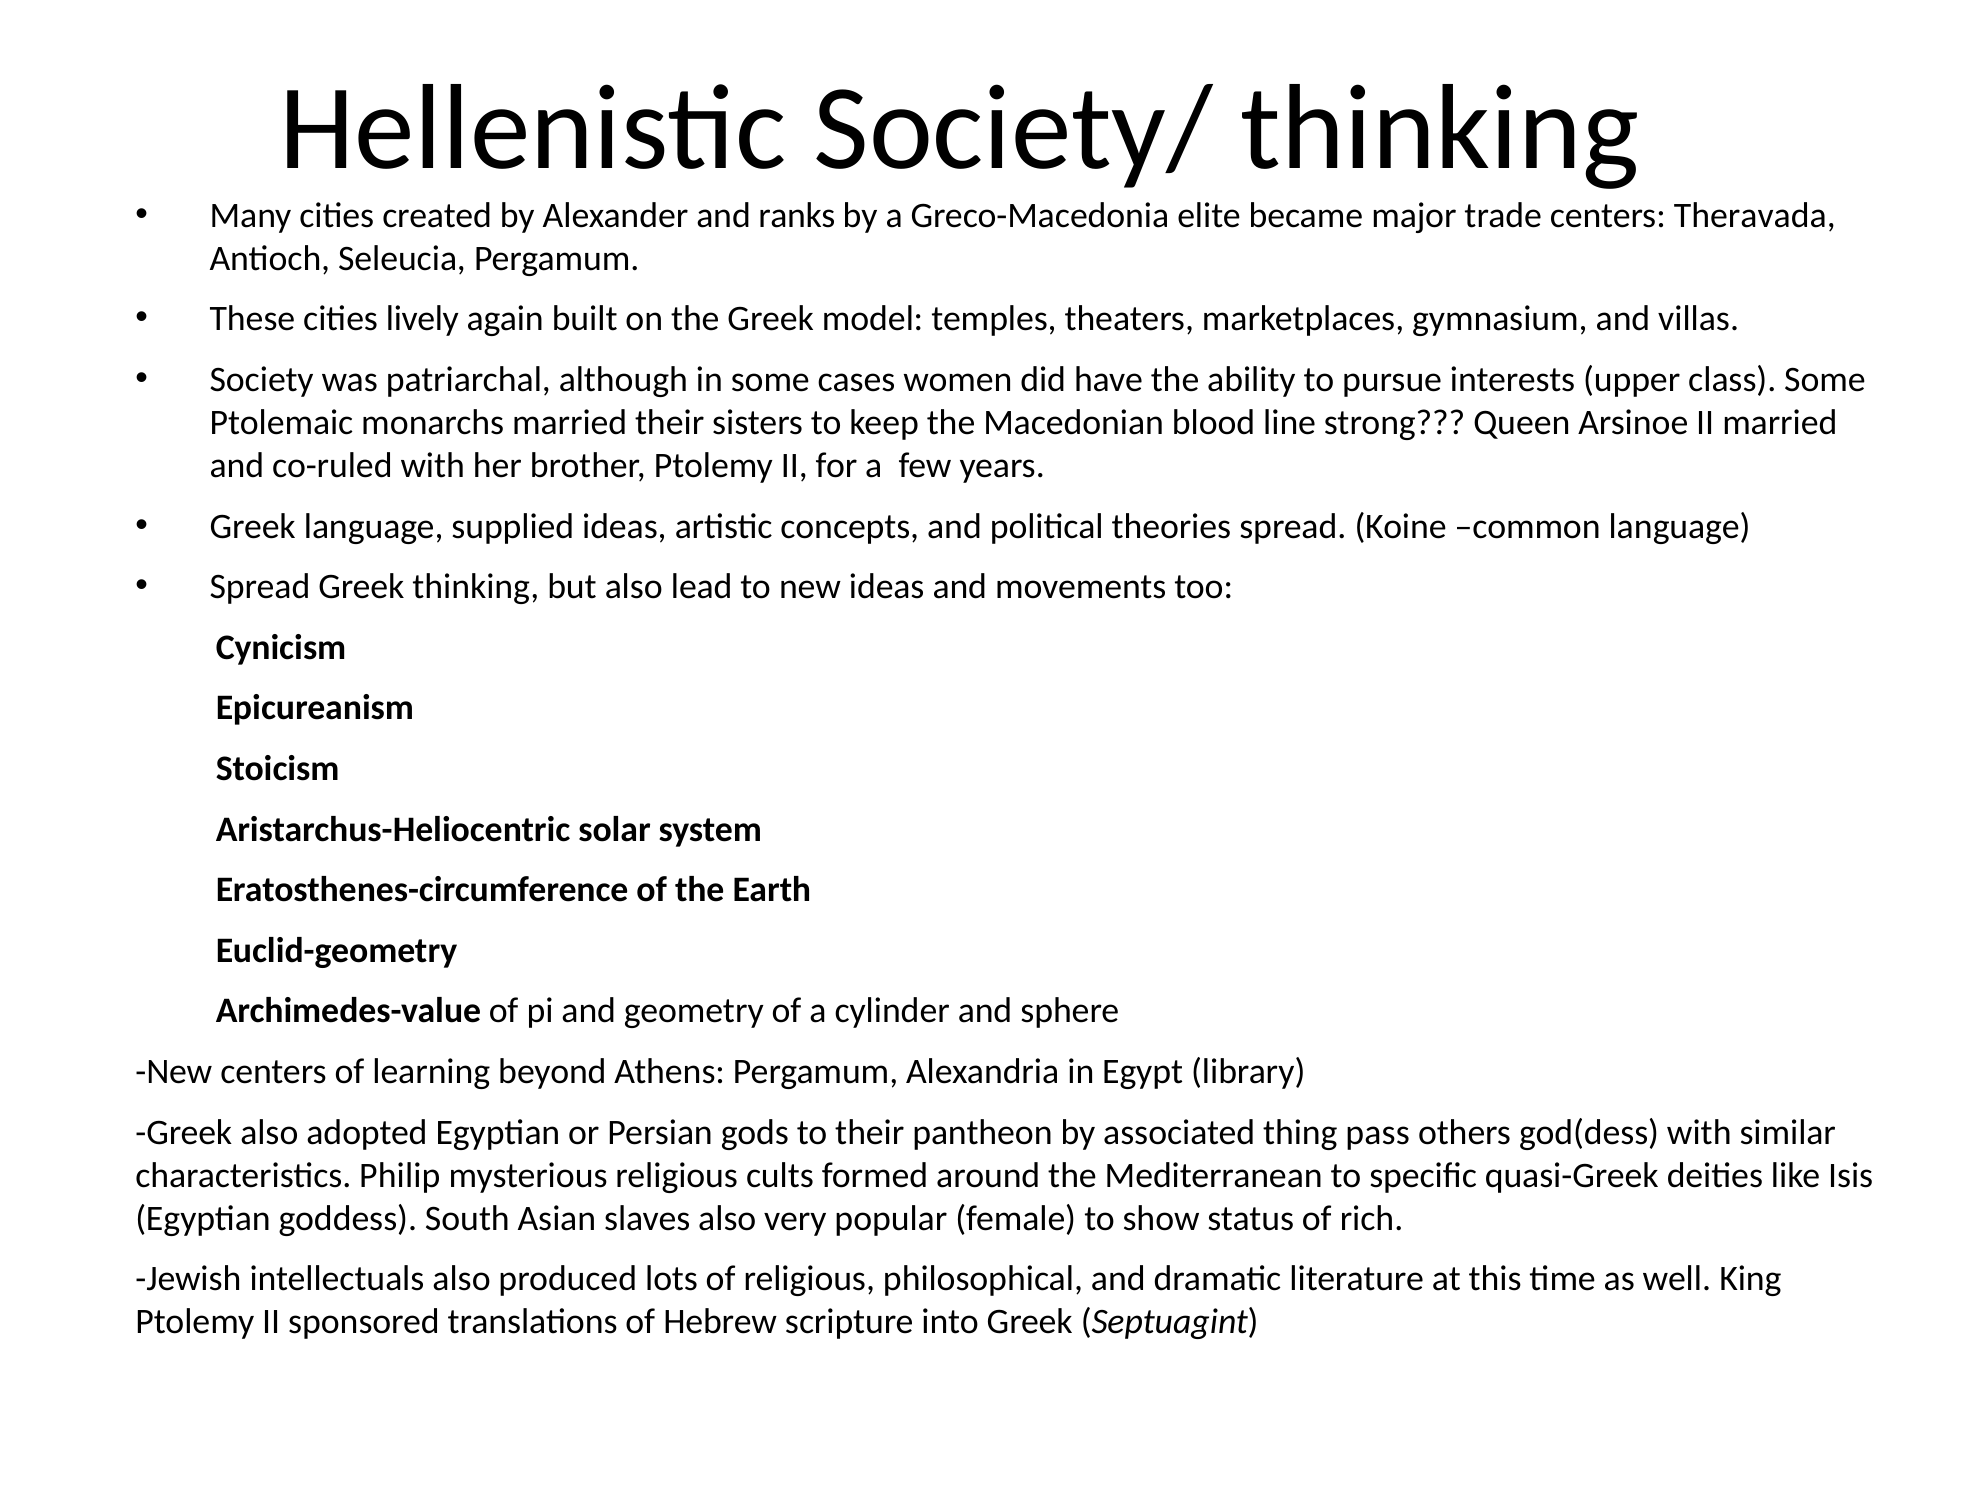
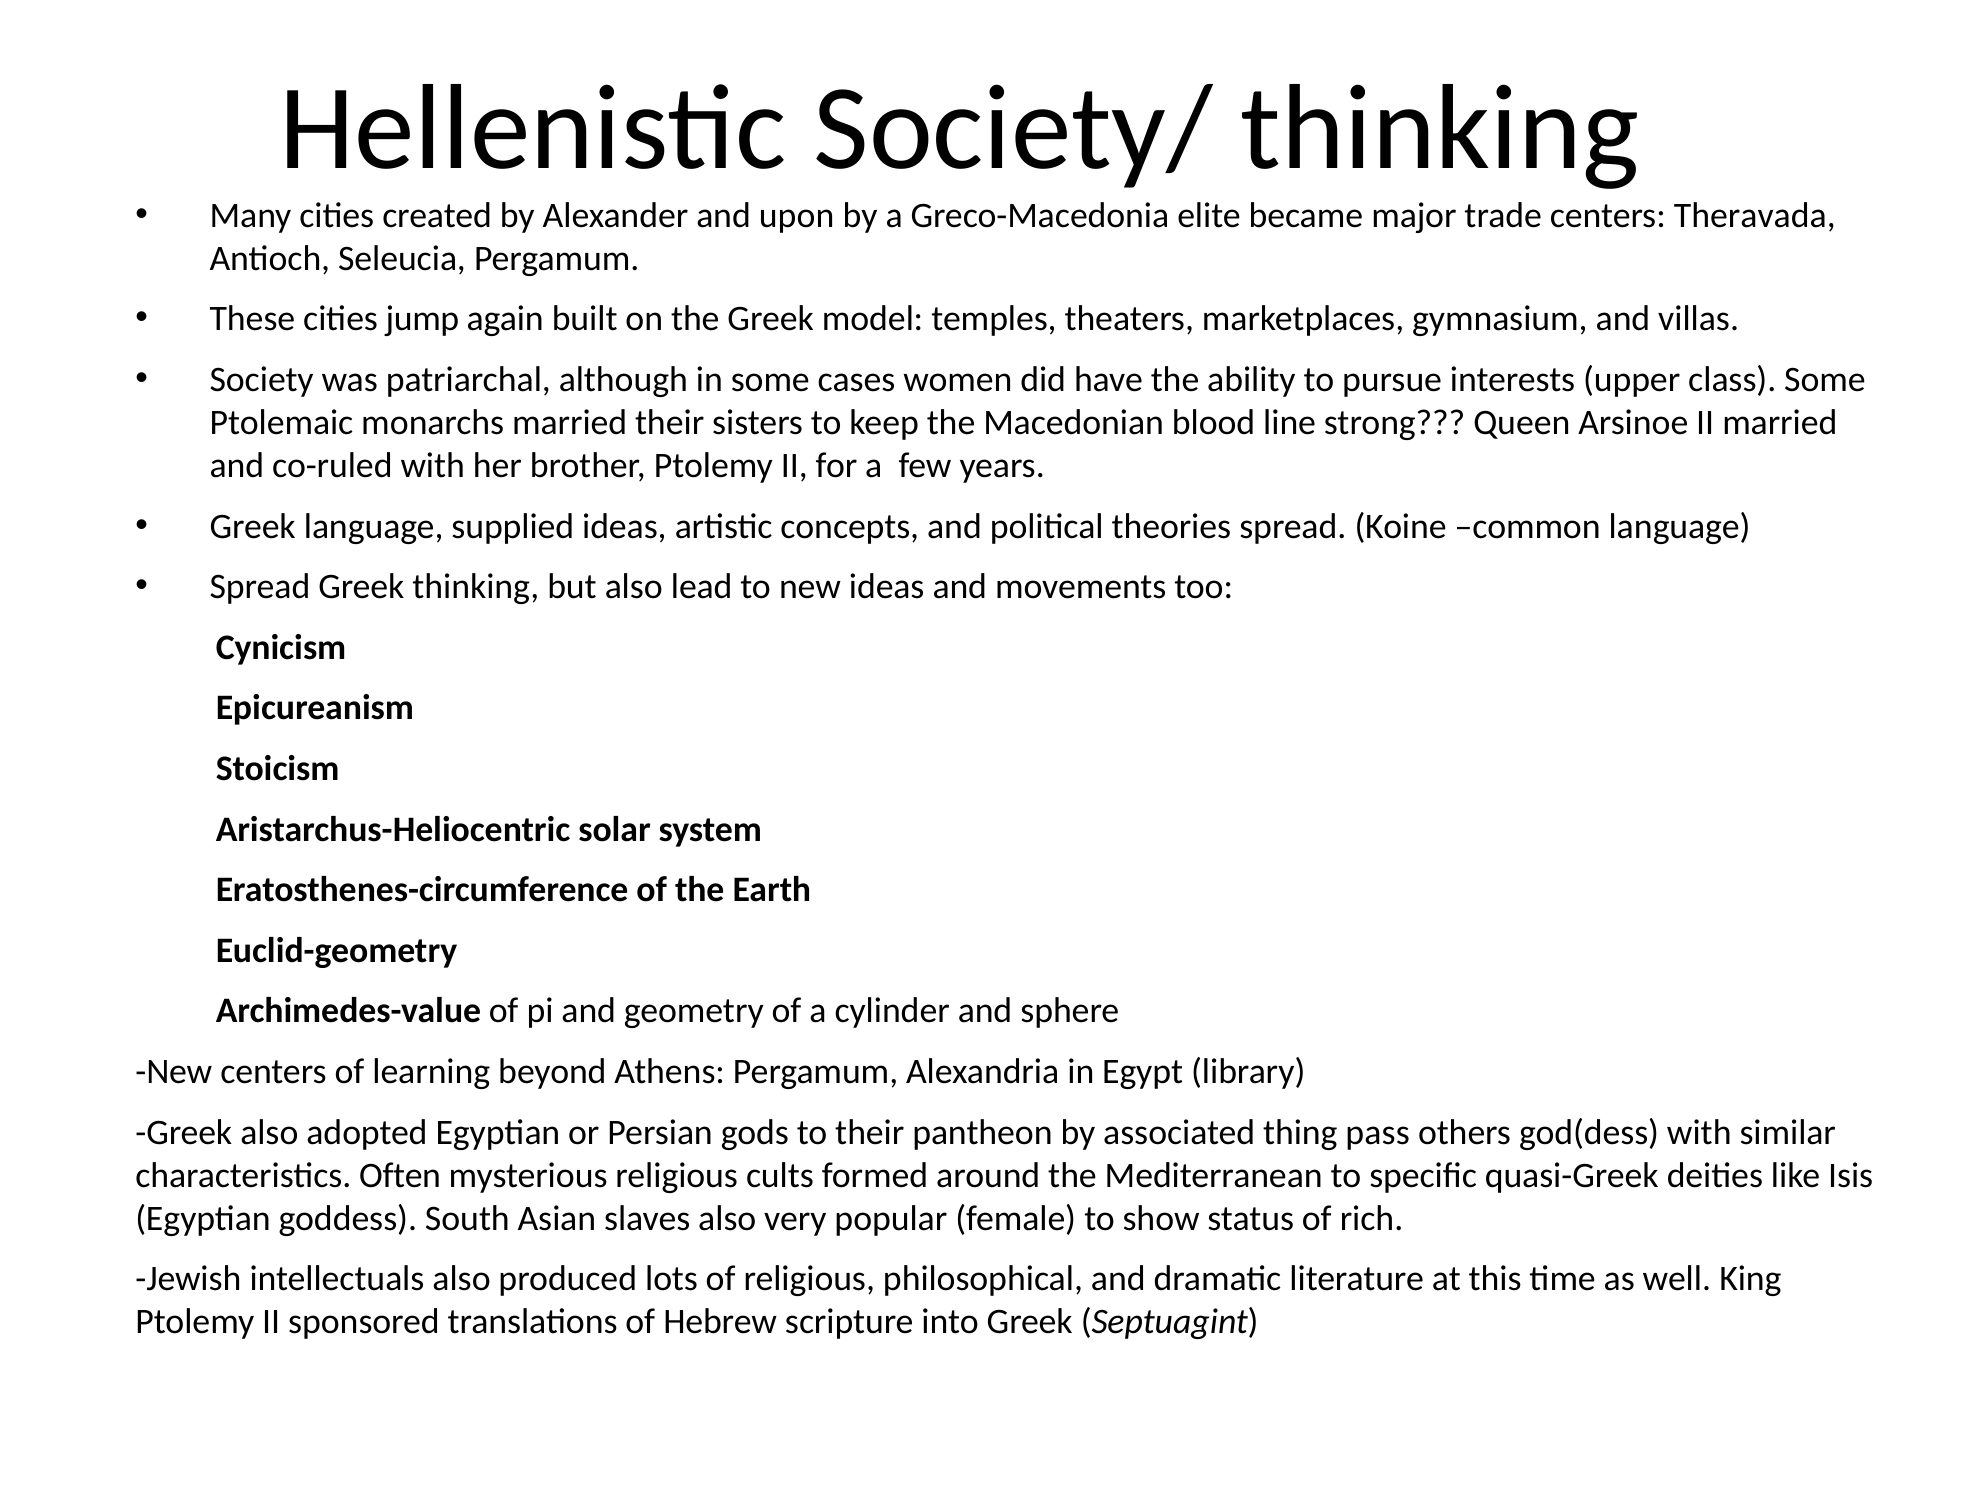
ranks: ranks -> upon (797, 215)
lively: lively -> jump (422, 319)
Philip: Philip -> Often (400, 1175)
